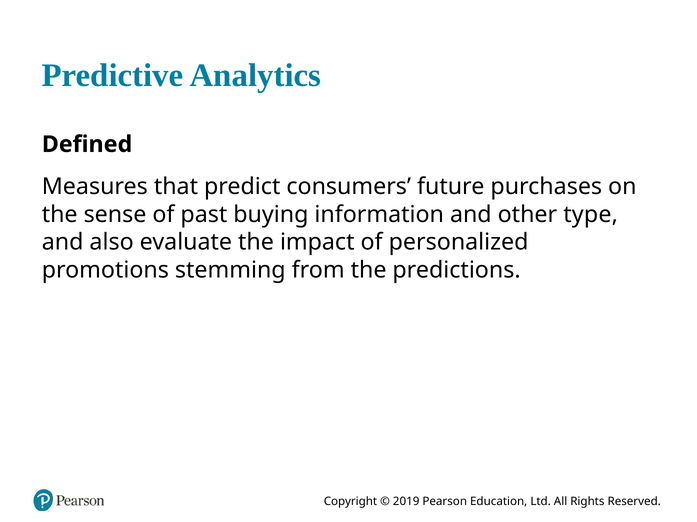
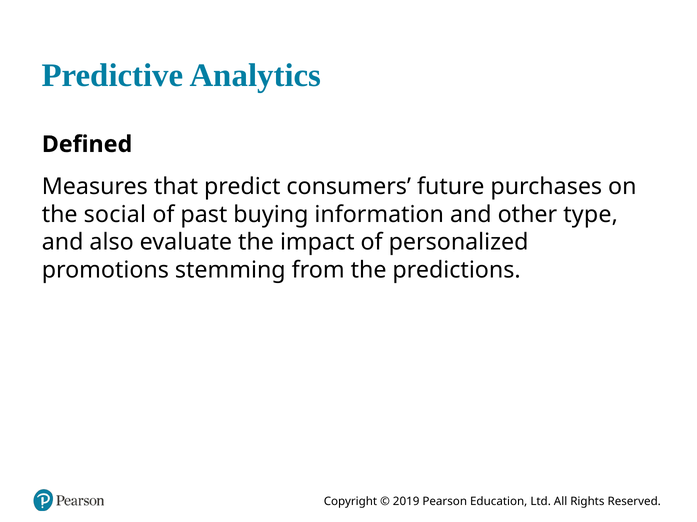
sense: sense -> social (115, 215)
